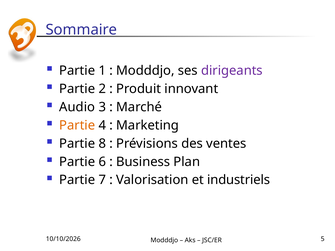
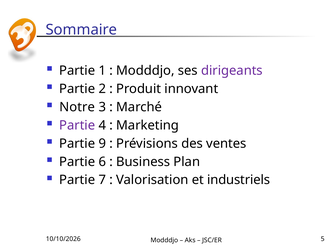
Audio: Audio -> Notre (77, 107)
Partie colour: orange -> purple (77, 125)
8: 8 -> 9 (102, 144)
